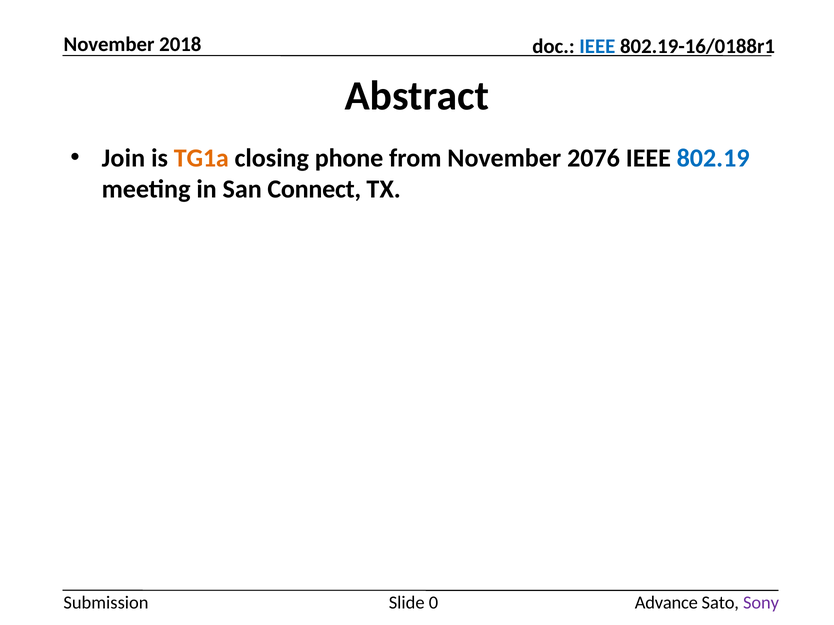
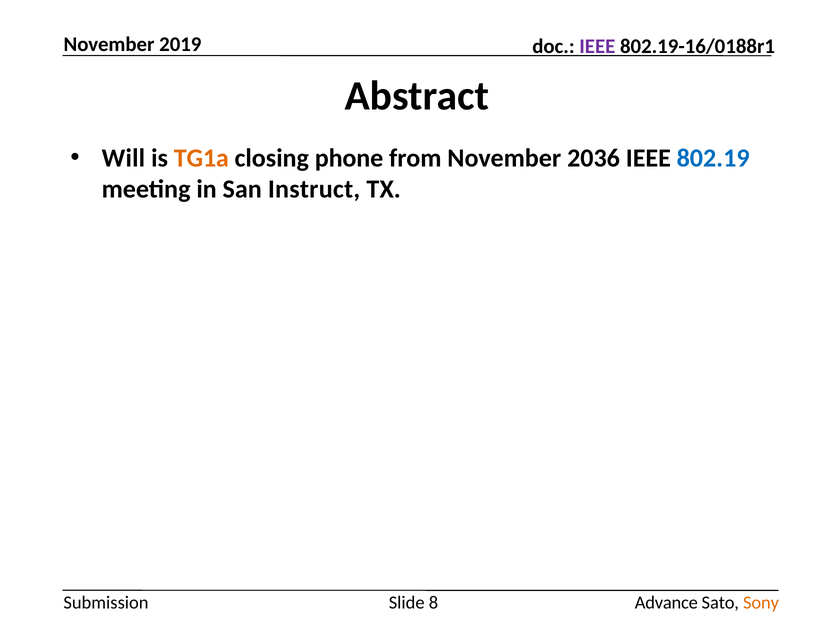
2018: 2018 -> 2019 (180, 44)
IEEE colour: blue -> purple (597, 46)
Join: Join -> Will (123, 158)
2076: 2076 -> 2036 (594, 158)
Connect: Connect -> Instruct (314, 190)
0: 0 -> 8 (433, 603)
Sony colour: purple -> orange (761, 603)
